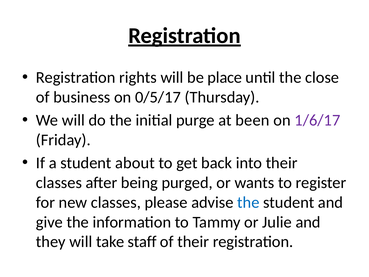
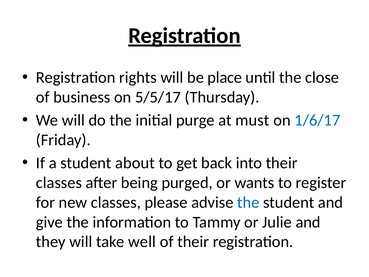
0/5/17: 0/5/17 -> 5/5/17 (158, 97)
been: been -> must (252, 120)
1/6/17 colour: purple -> blue (317, 120)
staff: staff -> well (142, 242)
